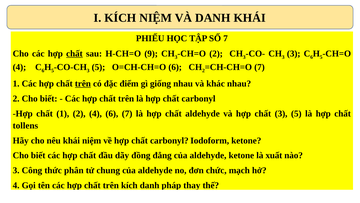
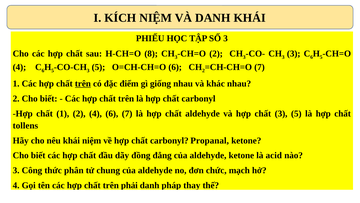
SỐ 7: 7 -> 3 (226, 38)
chất underline: present -> none (74, 53)
9: 9 -> 8 (151, 53)
Iodoform: Iodoform -> Propanal (210, 140)
xuất: xuất -> acid (274, 155)
trên kích: kích -> phải (129, 185)
